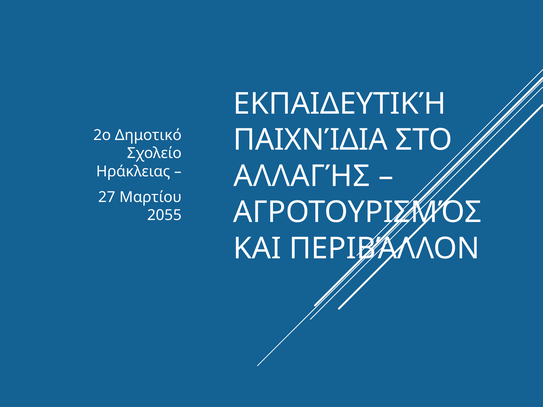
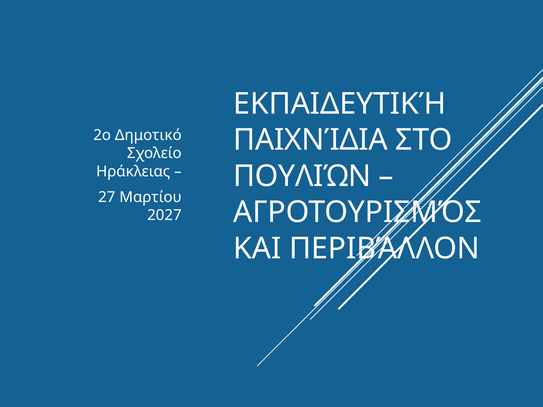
ΑΛΛΑΓΉΣ: ΑΛΛΑΓΉΣ -> ΠΟΥΛΙΏΝ (302, 176)
2055: 2055 -> 2027 (164, 215)
